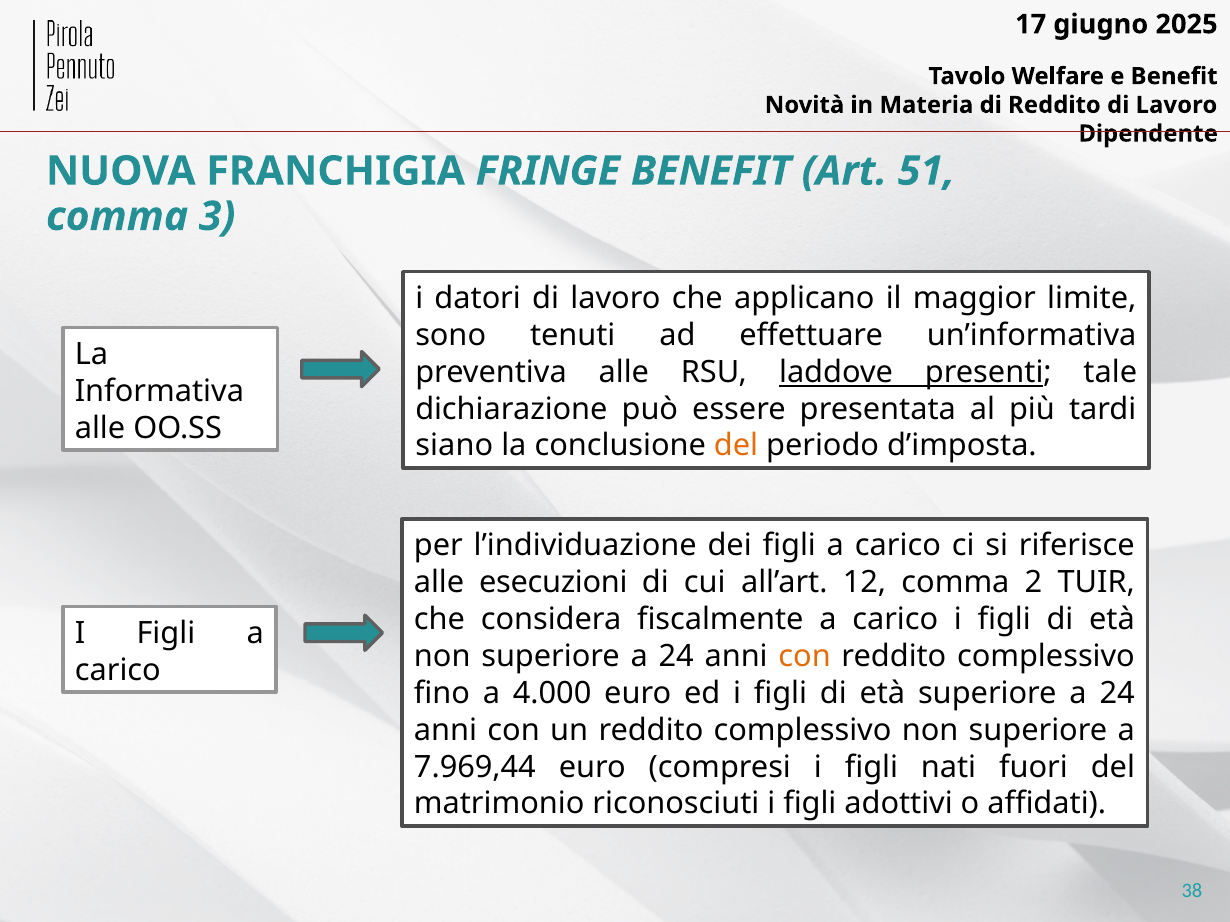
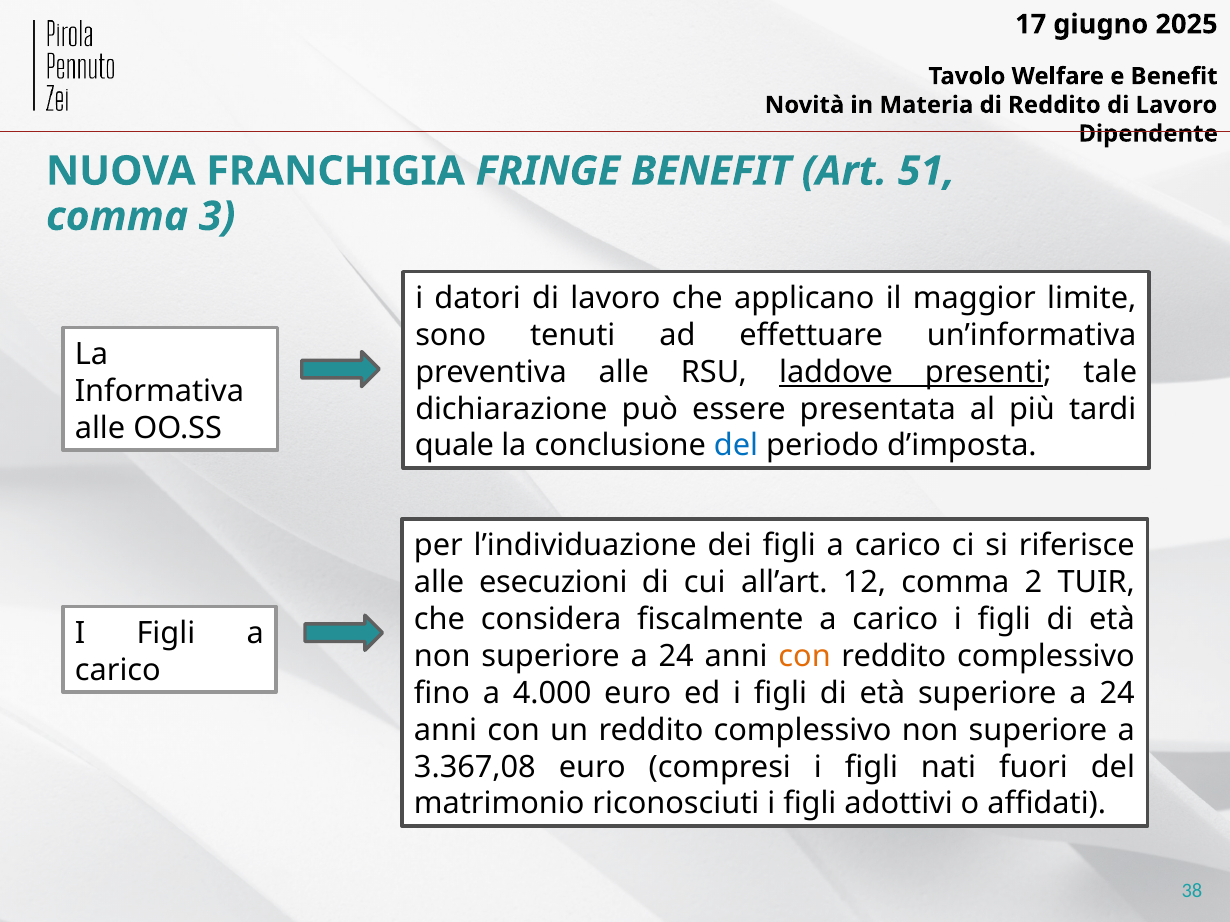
siano: siano -> quale (454, 446)
del colour: orange -> blue (736, 446)
7.969,44: 7.969,44 -> 3.367,08 (475, 767)
